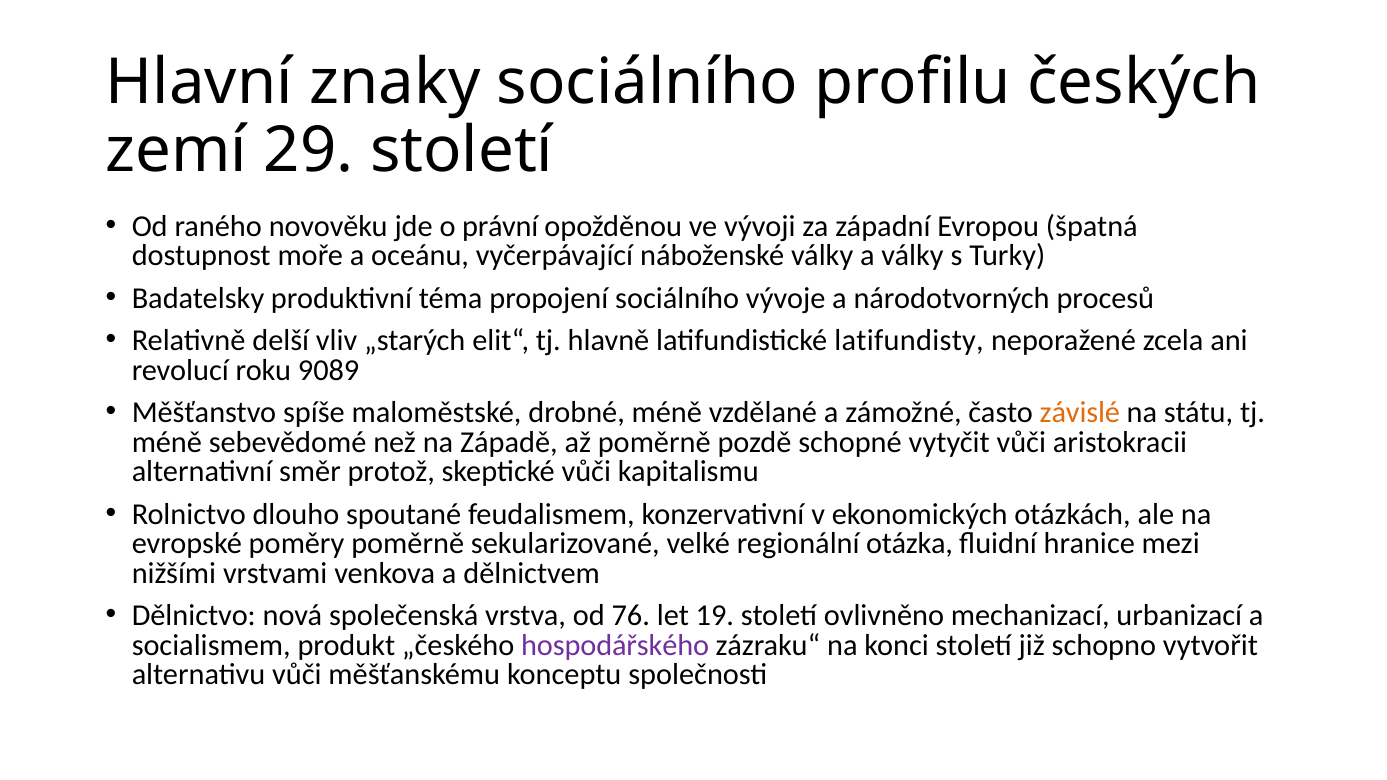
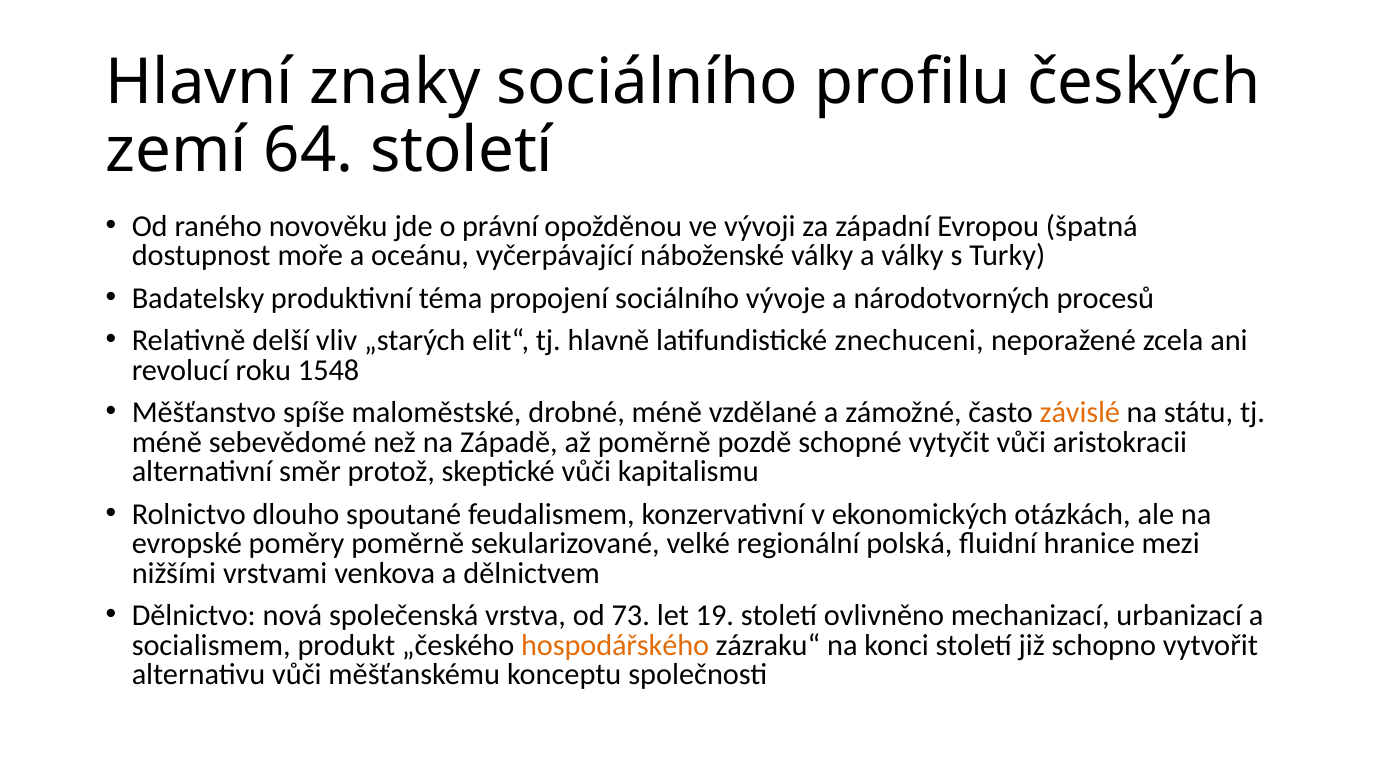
29: 29 -> 64 (309, 151)
latifundisty: latifundisty -> znechuceni (909, 341)
9089: 9089 -> 1548 (329, 370)
otázka: otázka -> polská (909, 544)
76: 76 -> 73 (631, 616)
hospodářského colour: purple -> orange (615, 645)
